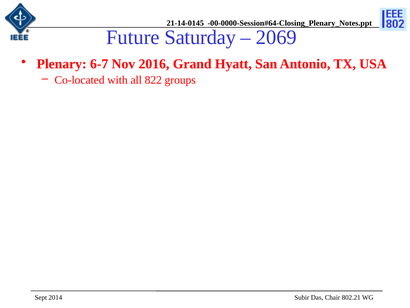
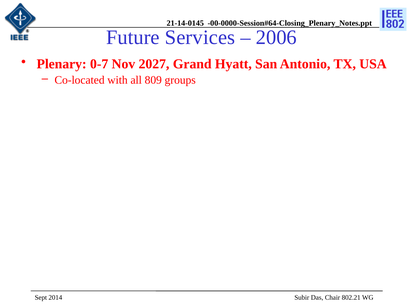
Saturday: Saturday -> Services (200, 37)
2069: 2069 -> 2006 (276, 37)
6-7: 6-7 -> 0-7 (99, 64)
2016: 2016 -> 2027 (154, 64)
822: 822 -> 809 (153, 80)
